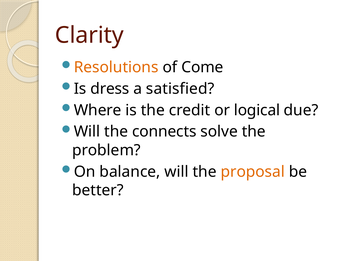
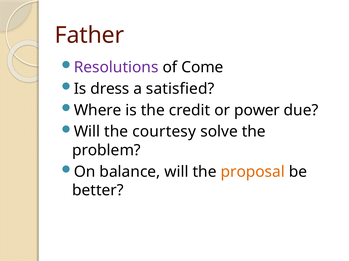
Clarity: Clarity -> Father (89, 35)
Resolutions colour: orange -> purple (116, 67)
logical: logical -> power (257, 110)
connects: connects -> courtesy (164, 132)
